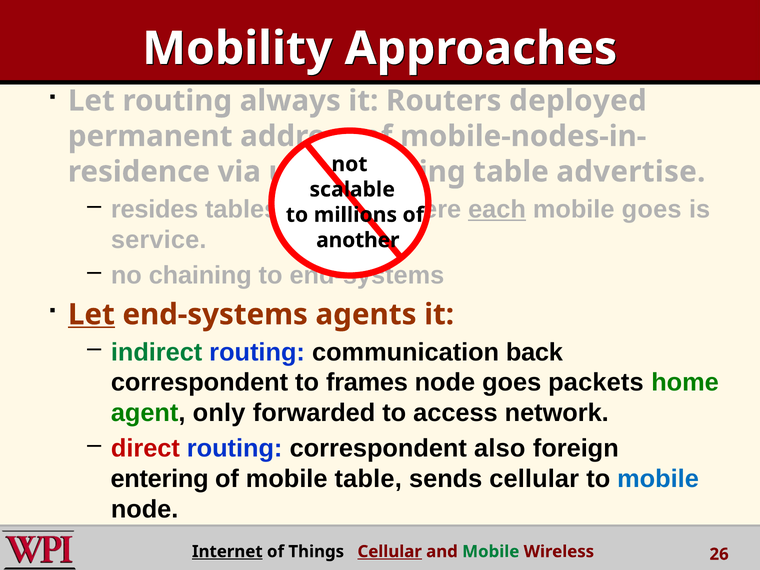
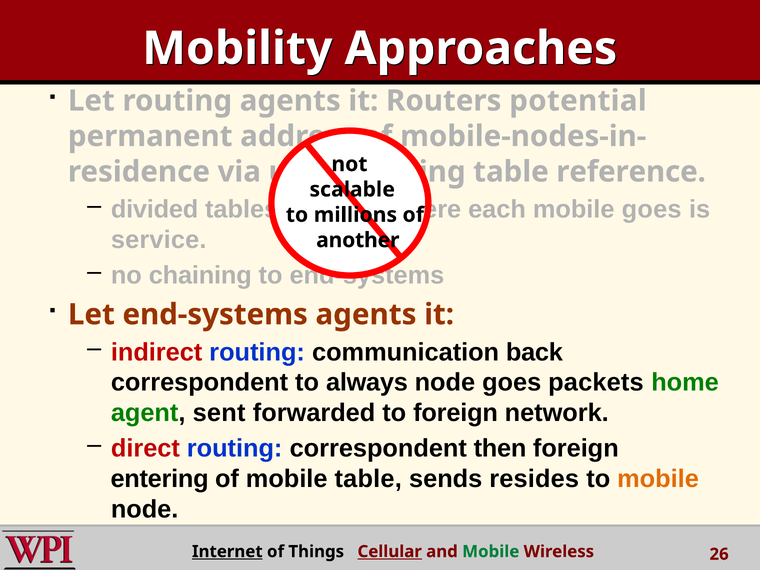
routing always: always -> agents (290, 101)
deployed: deployed -> potential (578, 101)
advertise: advertise -> reference (631, 172)
resides: resides -> divided (155, 209)
each underline: present -> none (497, 209)
Let underline: present -> none (91, 315)
indirect colour: green -> red (157, 352)
frames: frames -> always (367, 383)
only: only -> sent (219, 413)
to access: access -> foreign (456, 413)
also: also -> then (500, 448)
sends cellular: cellular -> resides (534, 479)
mobile colour: blue -> orange (658, 479)
